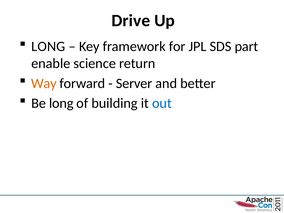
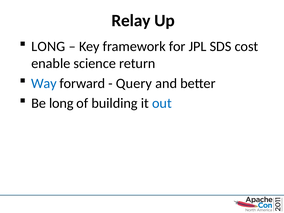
Drive: Drive -> Relay (131, 21)
part: part -> cost (246, 46)
Way colour: orange -> blue (44, 83)
Server: Server -> Query (134, 83)
